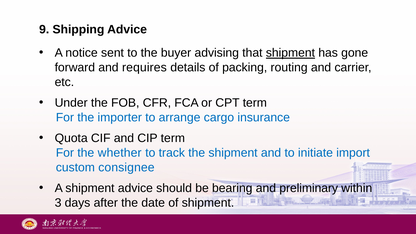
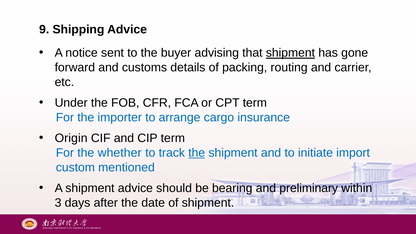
requires: requires -> customs (144, 68)
Quota: Quota -> Origin (71, 138)
the underline: none -> present (197, 153)
consignee: consignee -> mentioned (126, 167)
